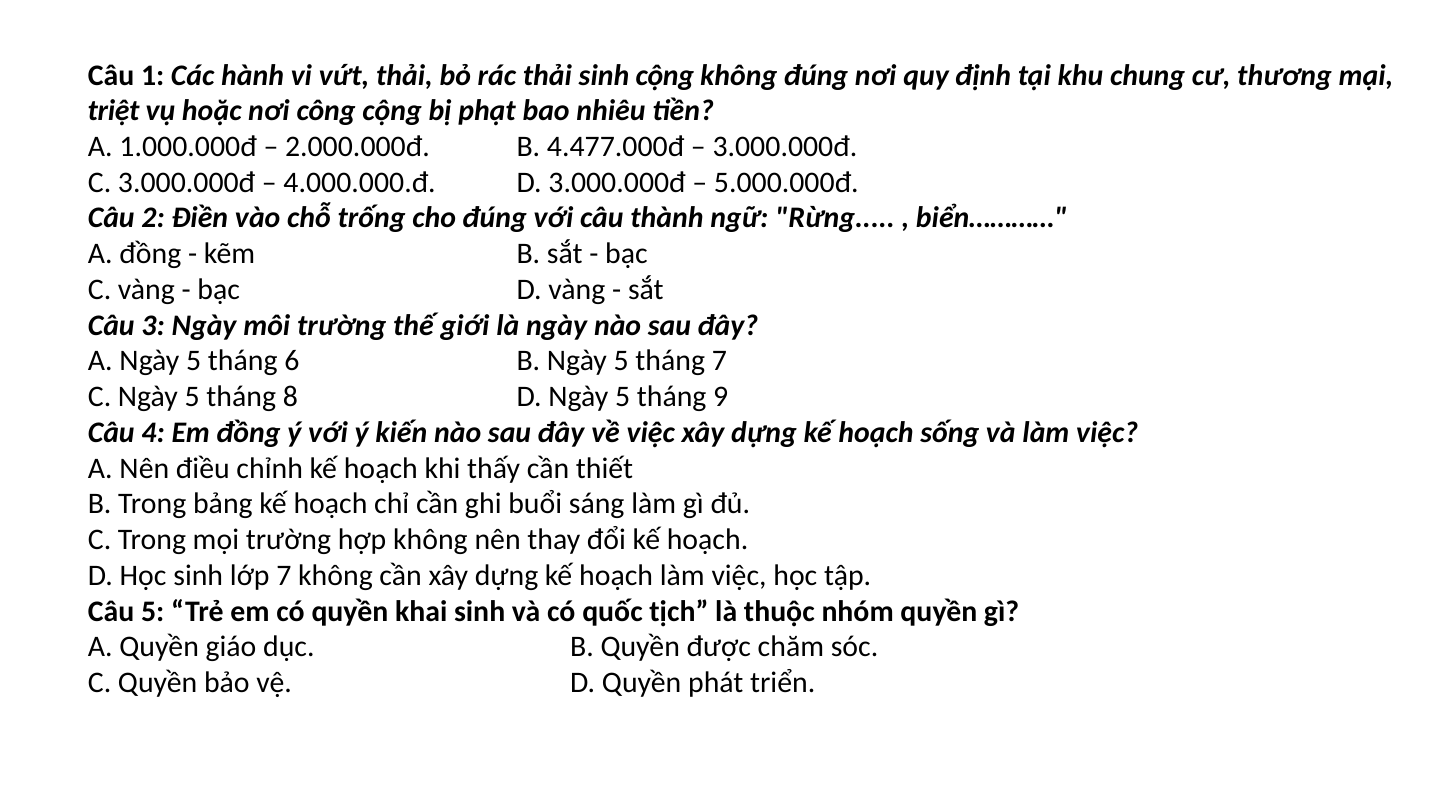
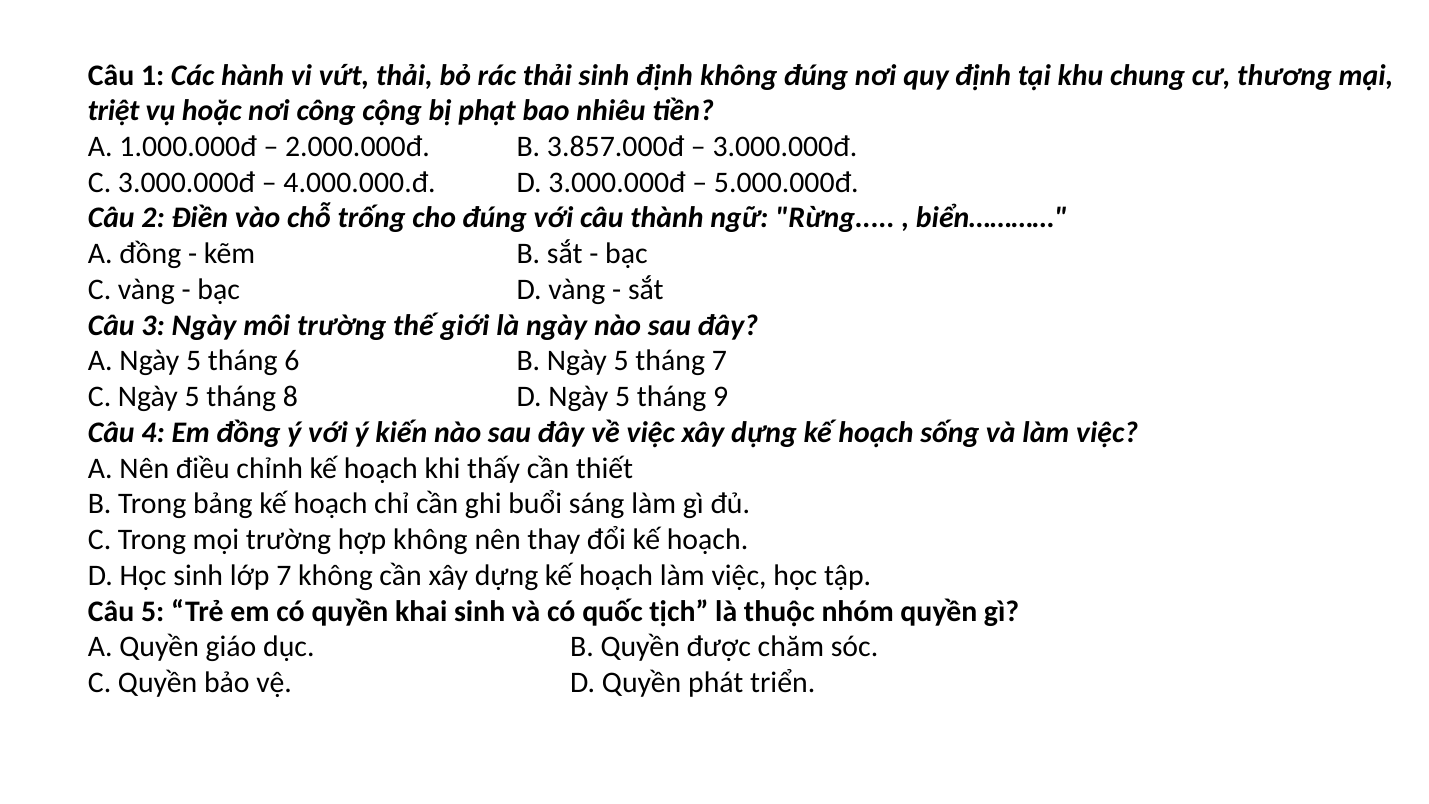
sinh cộng: cộng -> định (665, 75)
4.477.000đ: 4.477.000đ -> 3.857.000đ (616, 147)
